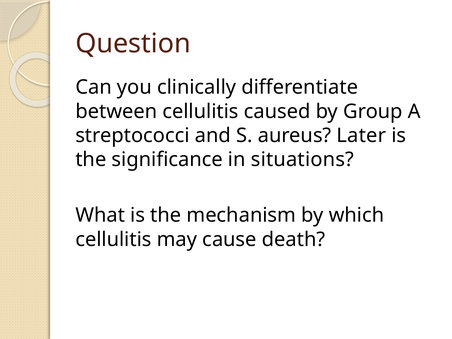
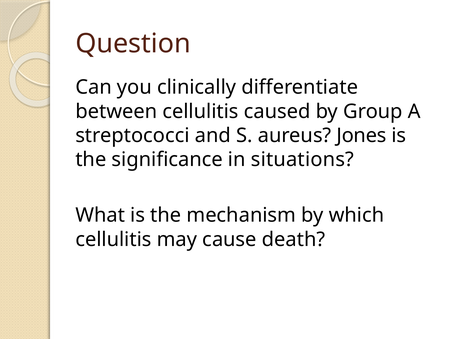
Later: Later -> Jones (361, 135)
